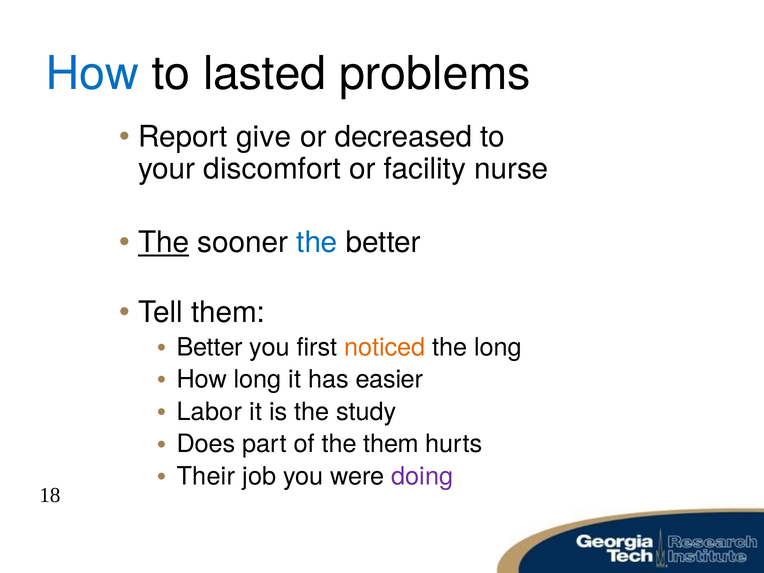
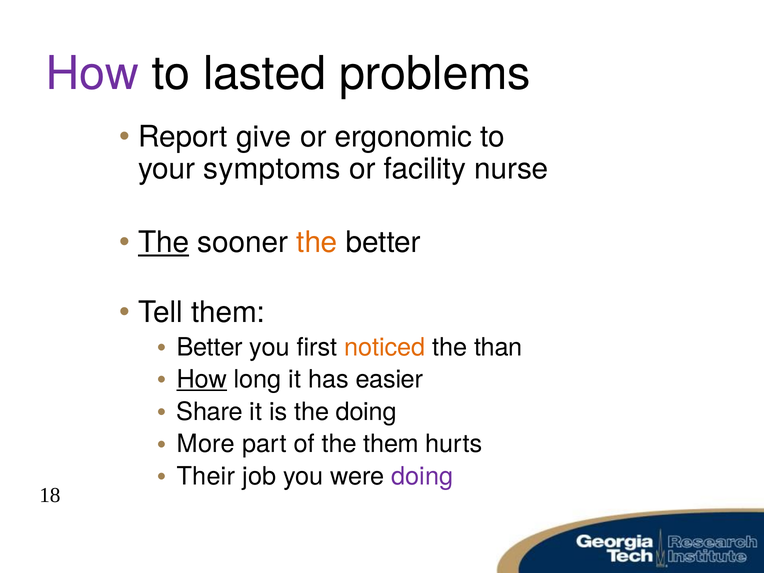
How colour: blue -> purple (92, 74)
decreased: decreased -> ergonomic (403, 137)
discomfort: discomfort -> symptoms (272, 169)
the colour: blue -> orange (317, 243)
the long: long -> than (498, 347)
How underline: none -> present (202, 380)
Labor: Labor -> Share (210, 412)
the study: study -> doing (366, 412)
Does: Does -> More (206, 444)
